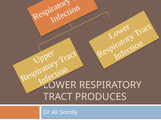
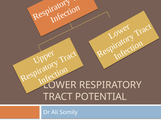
PRODUCES: PRODUCES -> POTENTIAL (101, 97)
